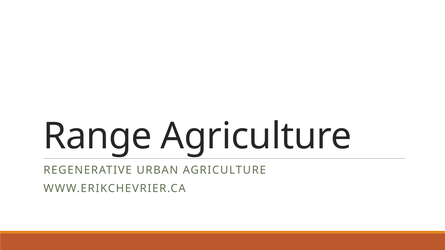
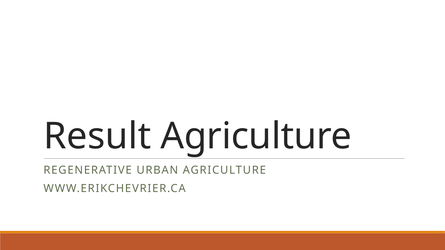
Range: Range -> Result (97, 136)
